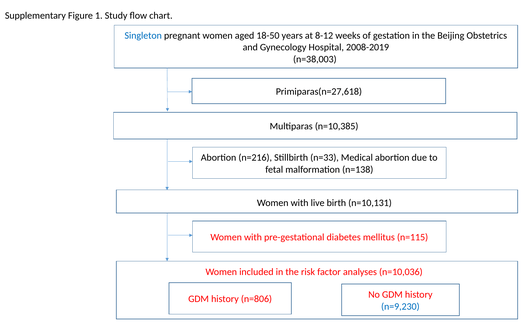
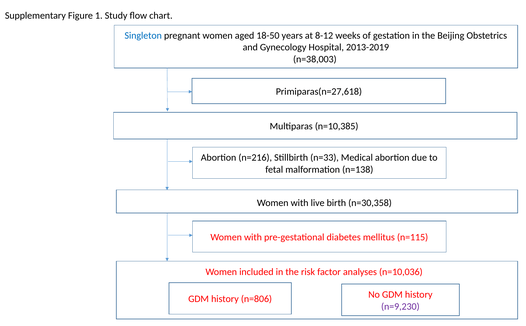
2008-2019: 2008-2019 -> 2013-2019 (368, 47)
n=10,131: n=10,131 -> n=30,358 (370, 203)
n=9,230 colour: blue -> purple (400, 307)
